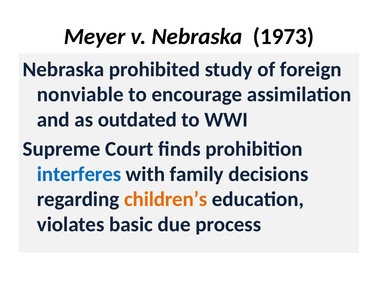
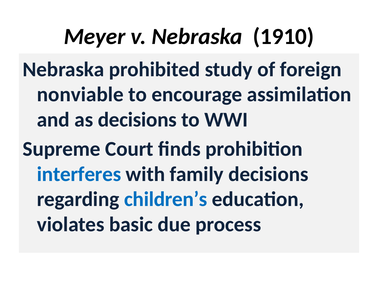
1973: 1973 -> 1910 (284, 37)
as outdated: outdated -> decisions (137, 120)
children’s colour: orange -> blue (166, 200)
